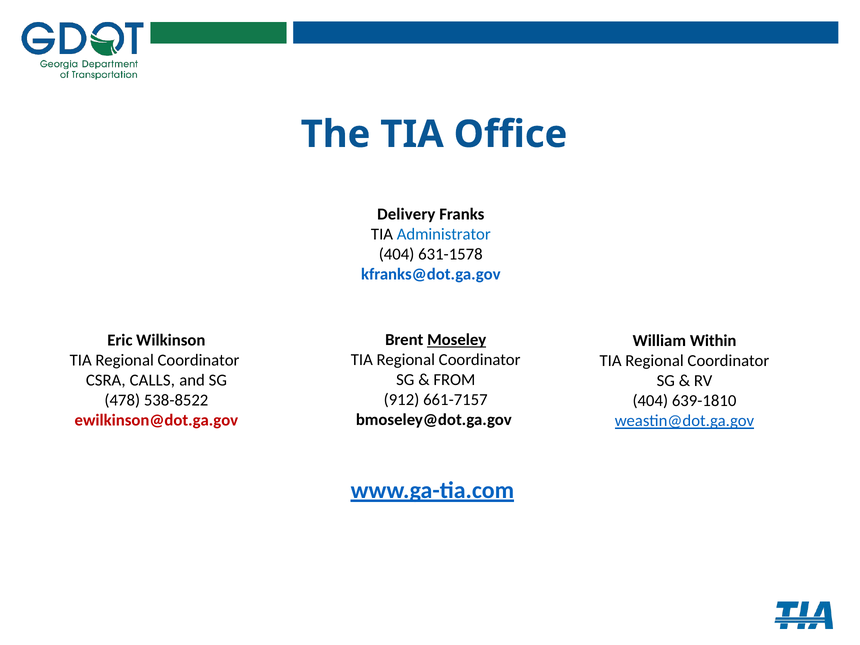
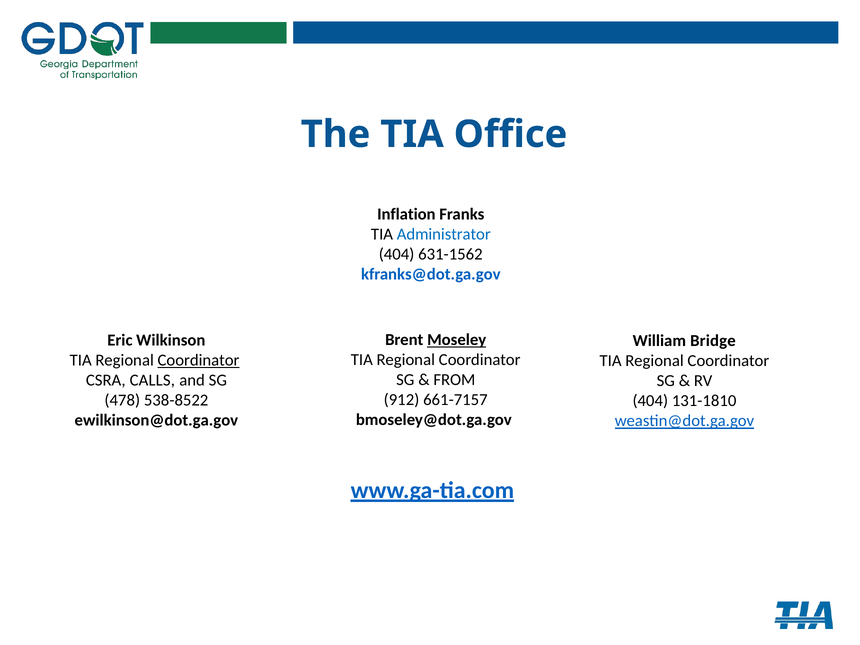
Delivery: Delivery -> Inflation (406, 214)
631-1578: 631-1578 -> 631-1562 (450, 254)
Within: Within -> Bridge (713, 341)
Coordinator underline: none -> present (198, 360)
639-1810: 639-1810 -> 131-1810 (704, 401)
ewilkinson@dot.ga.gov colour: red -> black (156, 420)
